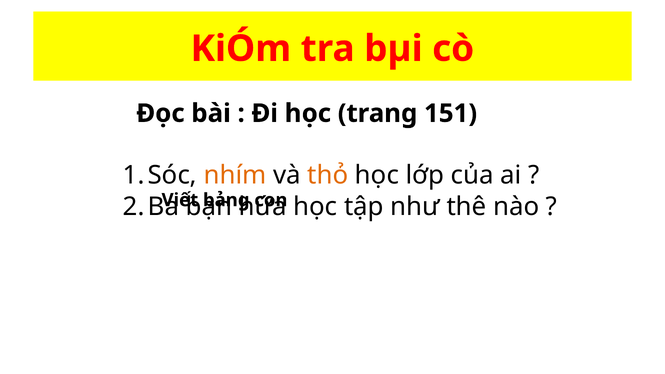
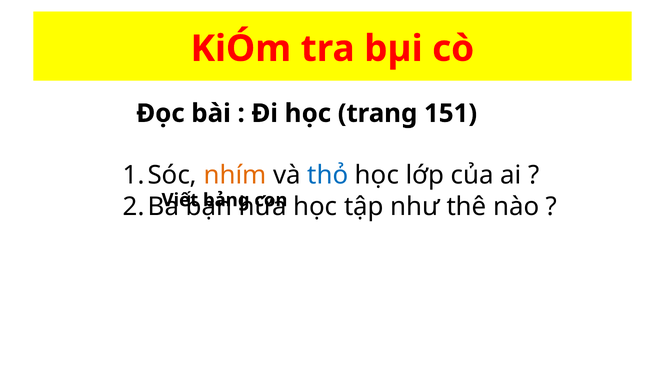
thỏ colour: orange -> blue (328, 175)
